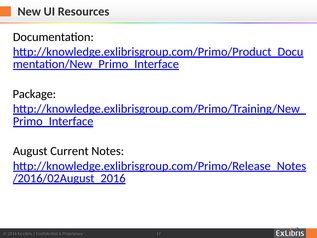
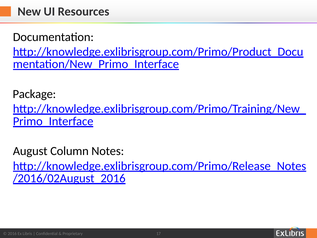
Current: Current -> Column (69, 151)
